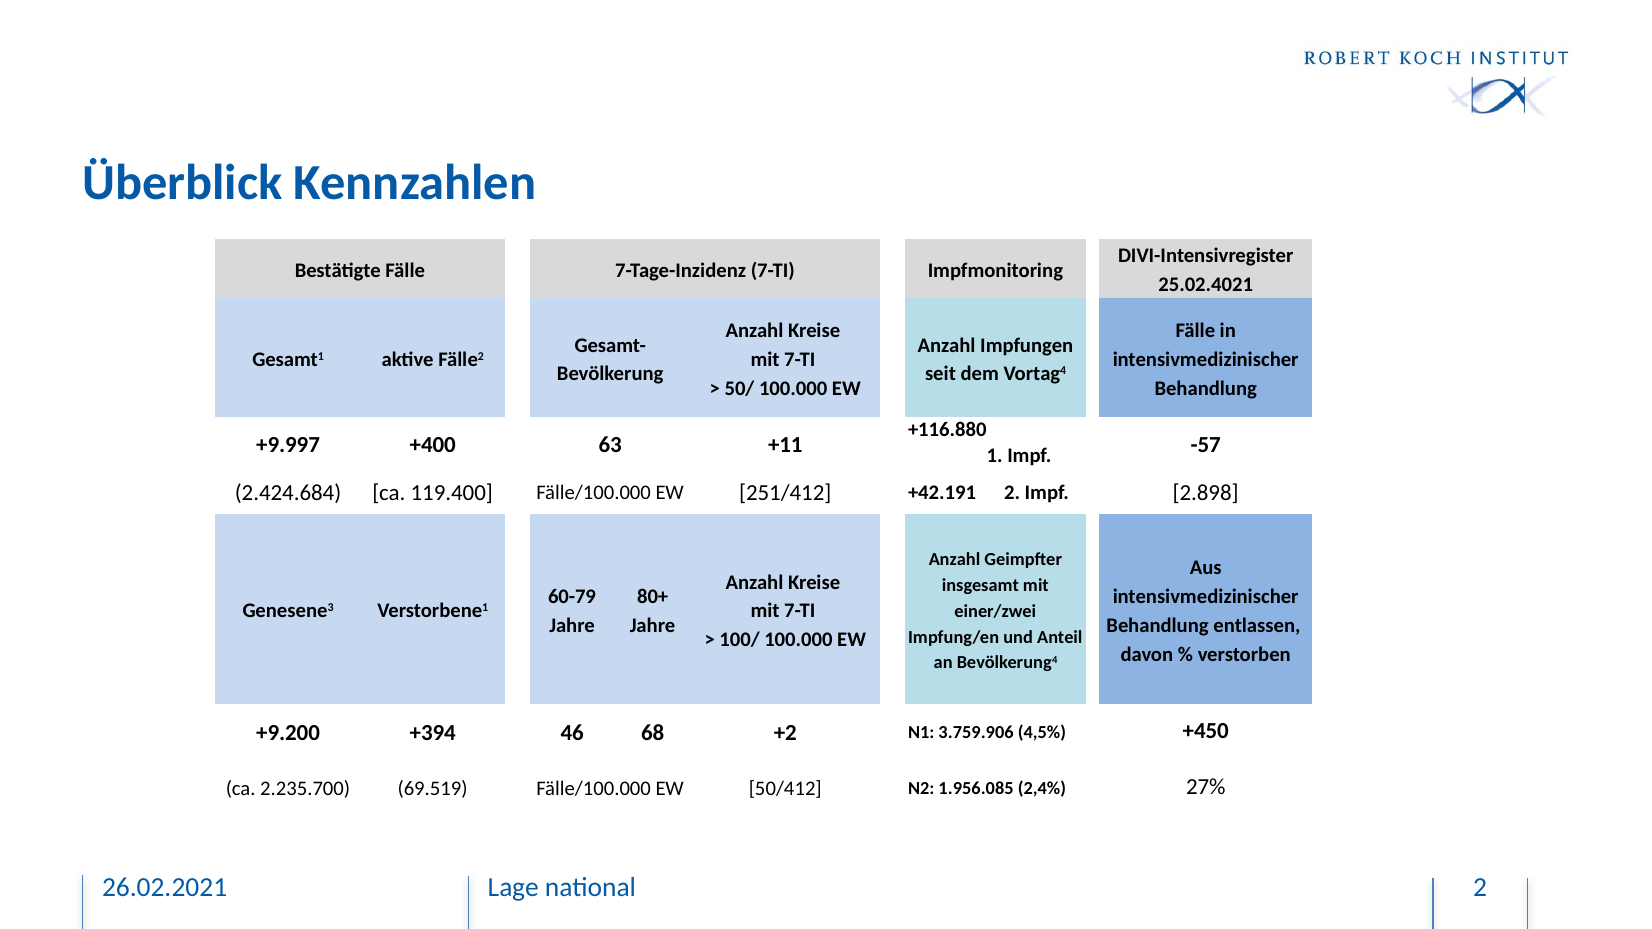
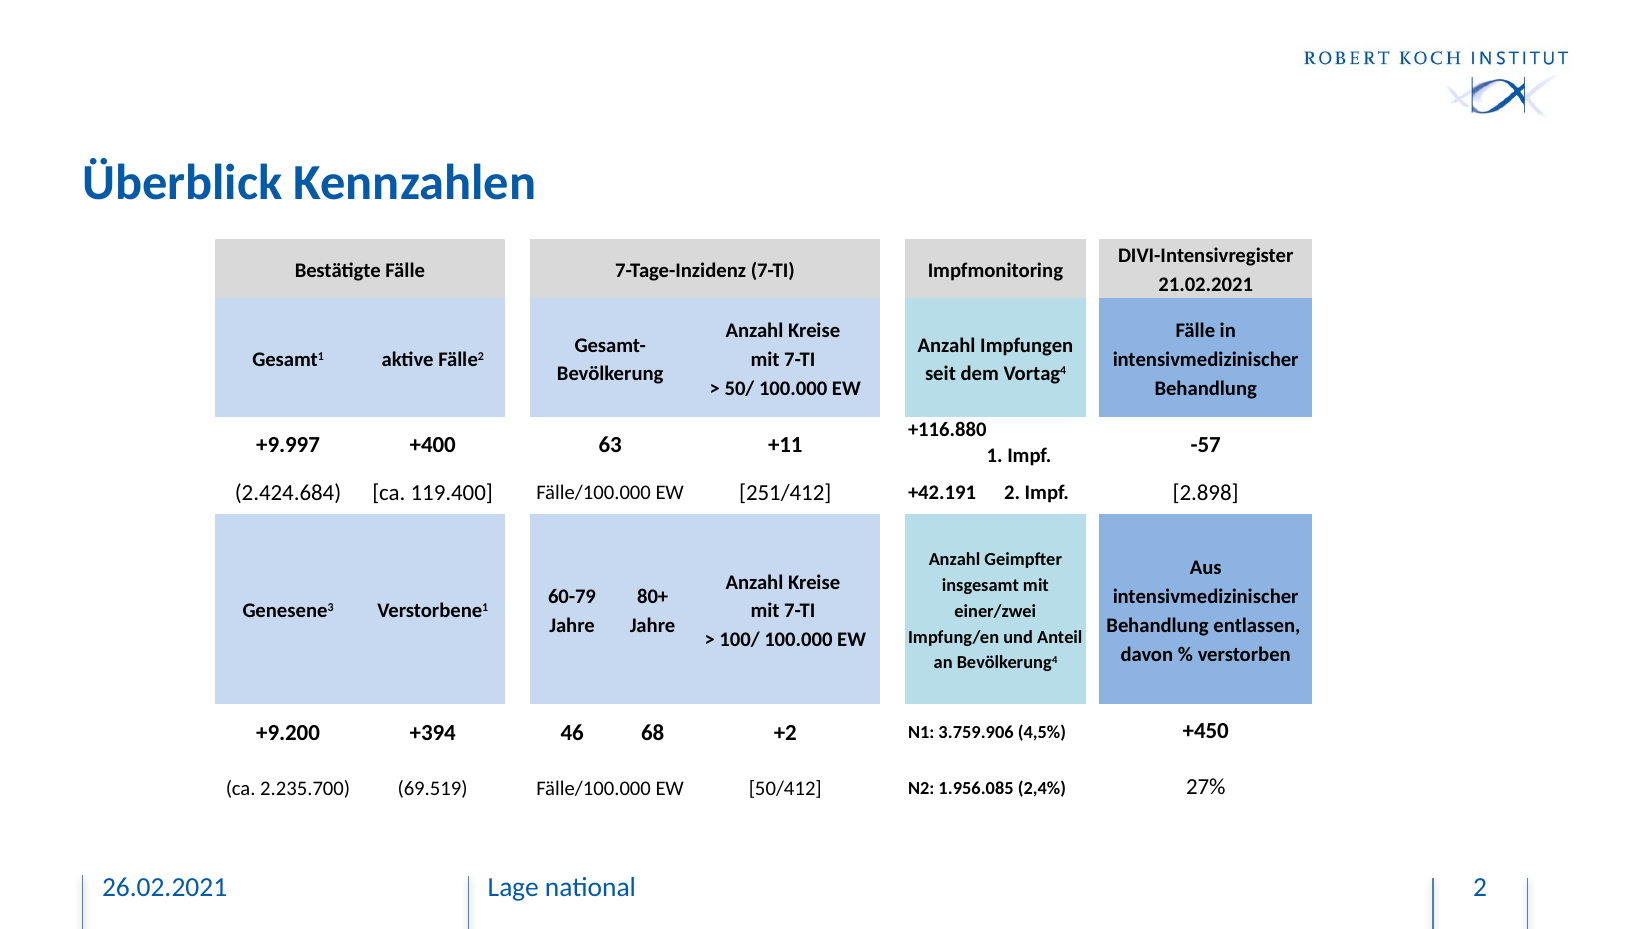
25.02.4021: 25.02.4021 -> 21.02.2021 (1206, 285)
